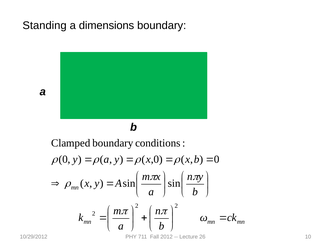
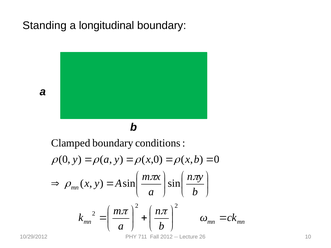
dimensions: dimensions -> longitudinal (107, 26)
